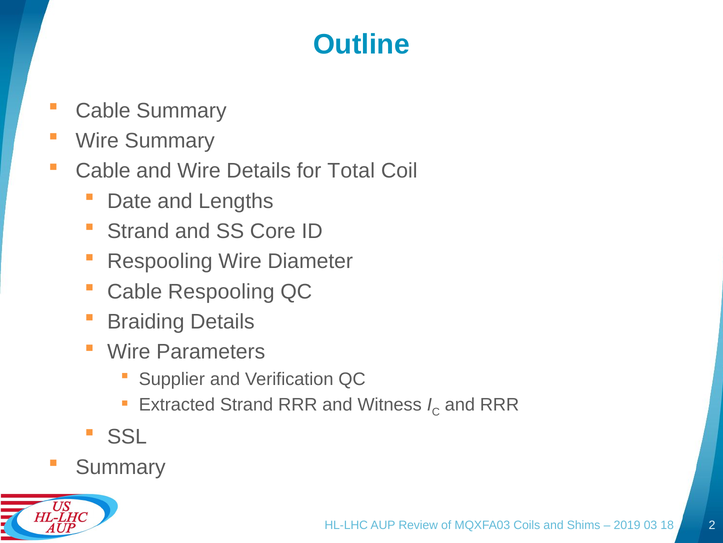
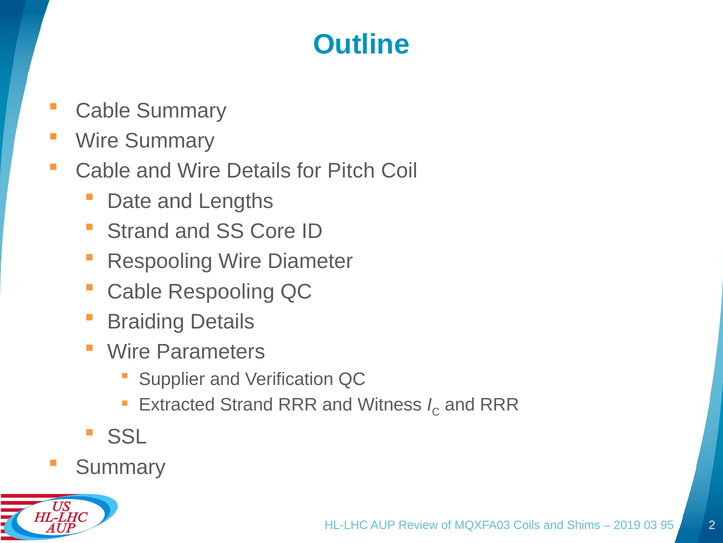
Total: Total -> Pitch (351, 171)
18: 18 -> 95 (667, 525)
